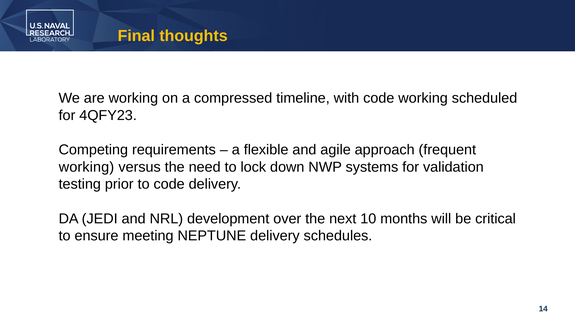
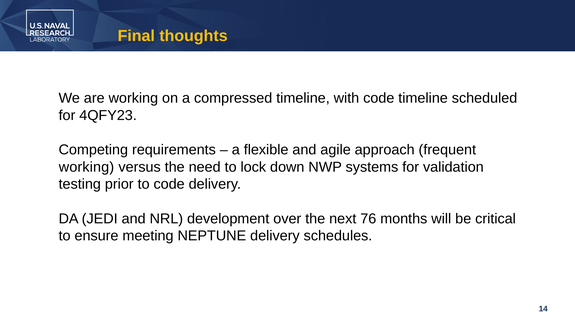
code working: working -> timeline (423, 98)
10: 10 -> 76 (368, 219)
